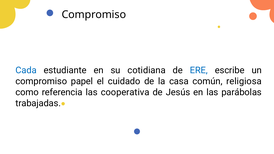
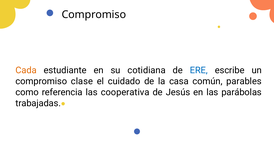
Cada colour: blue -> orange (26, 70)
papel: papel -> clase (82, 81)
religiosa: religiosa -> parables (244, 81)
